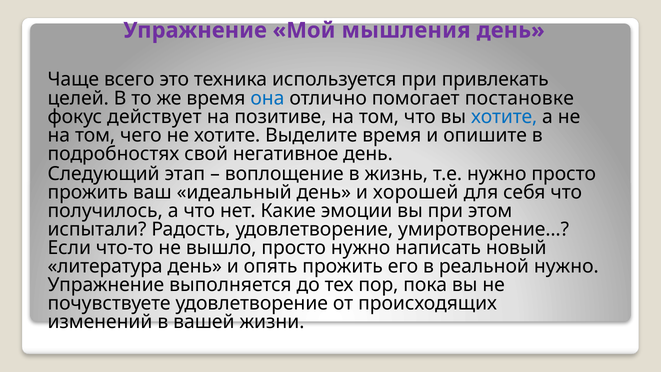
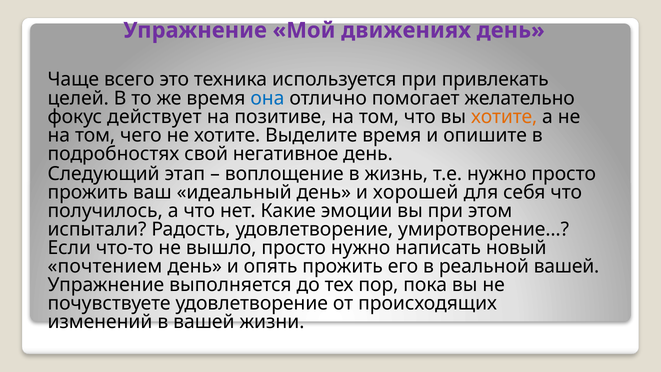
мышления: мышления -> движениях (406, 30)
постановке: постановке -> желательно (520, 98)
хотите colour: blue -> orange (504, 117)
литература: литература -> почтением (105, 266)
реальной нужно: нужно -> вашей (566, 266)
